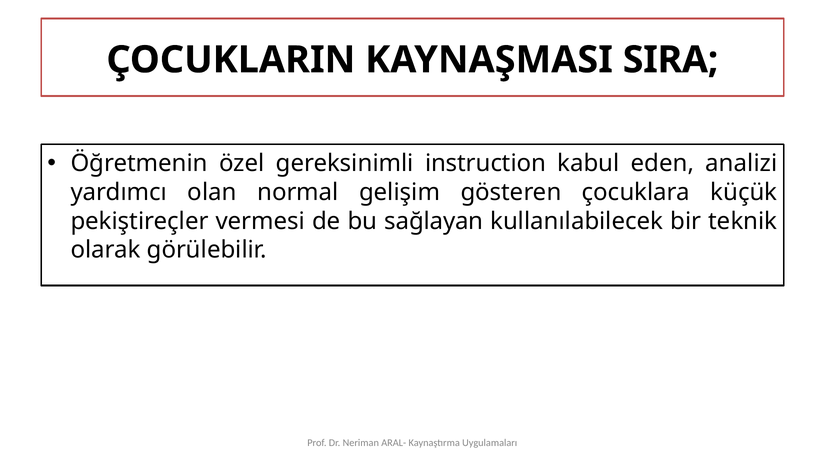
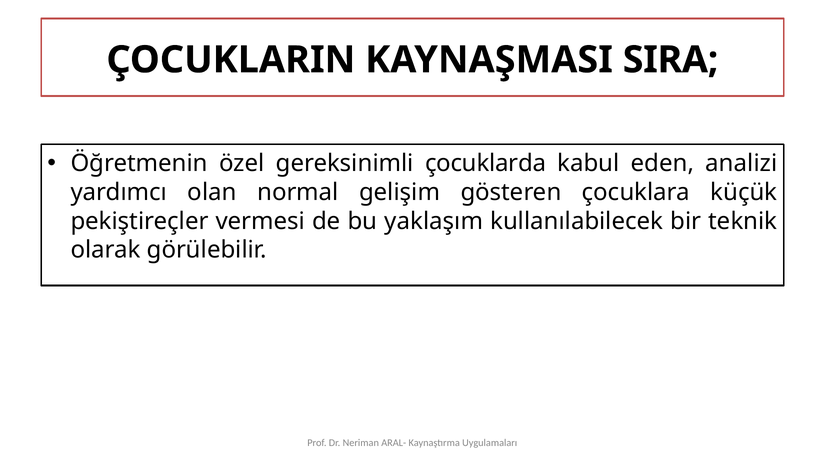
instruction: instruction -> çocuklarda (486, 164)
sağlayan: sağlayan -> yaklaşım (434, 221)
